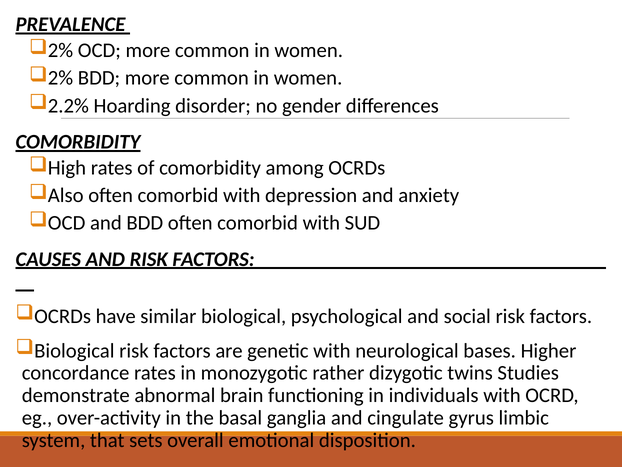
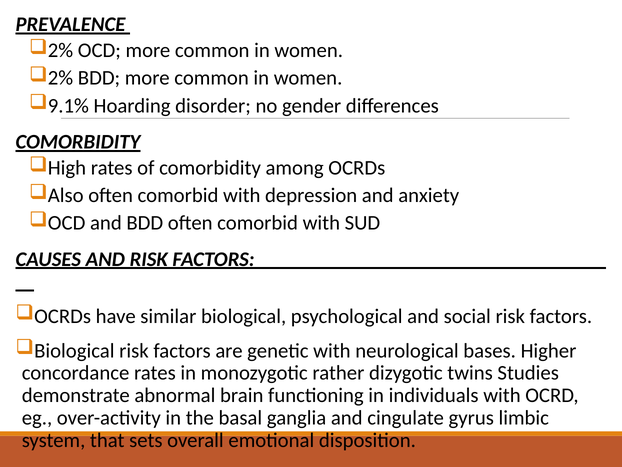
2.2%: 2.2% -> 9.1% (68, 106)
